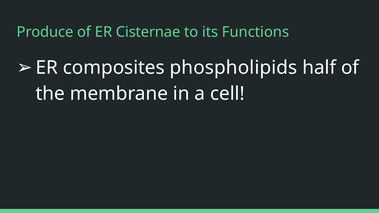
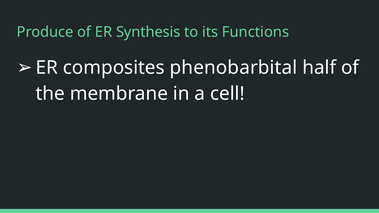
Cisternae: Cisternae -> Synthesis (148, 32)
phospholipids: phospholipids -> phenobarbital (233, 68)
